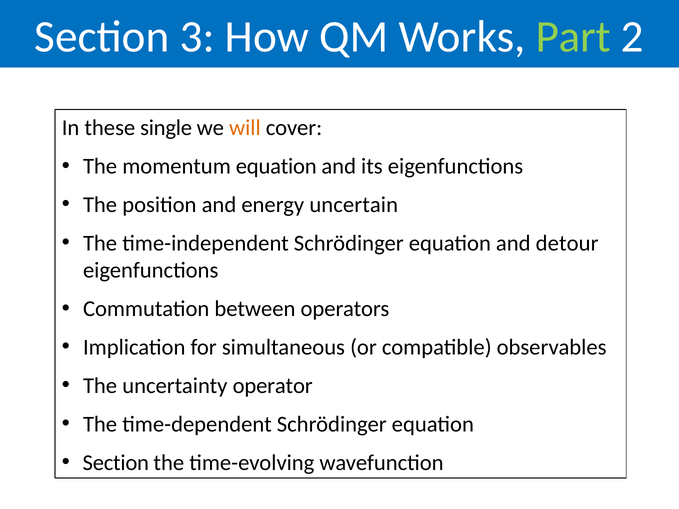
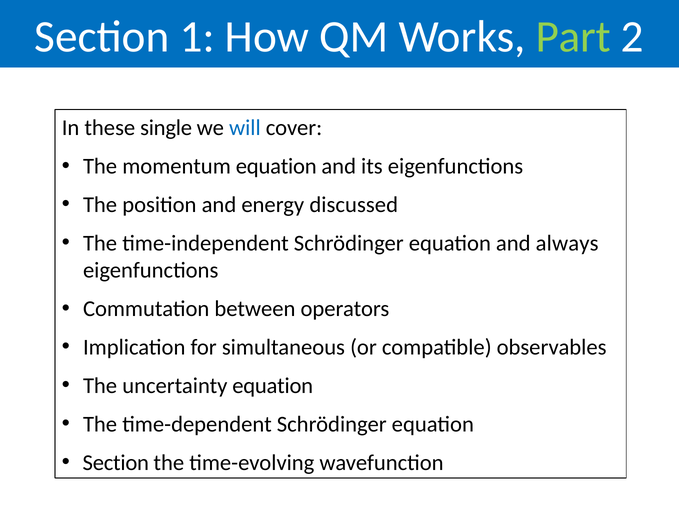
3: 3 -> 1 (197, 37)
will colour: orange -> blue (245, 128)
uncertain: uncertain -> discussed (354, 205)
detour: detour -> always (567, 243)
uncertainty operator: operator -> equation (273, 386)
